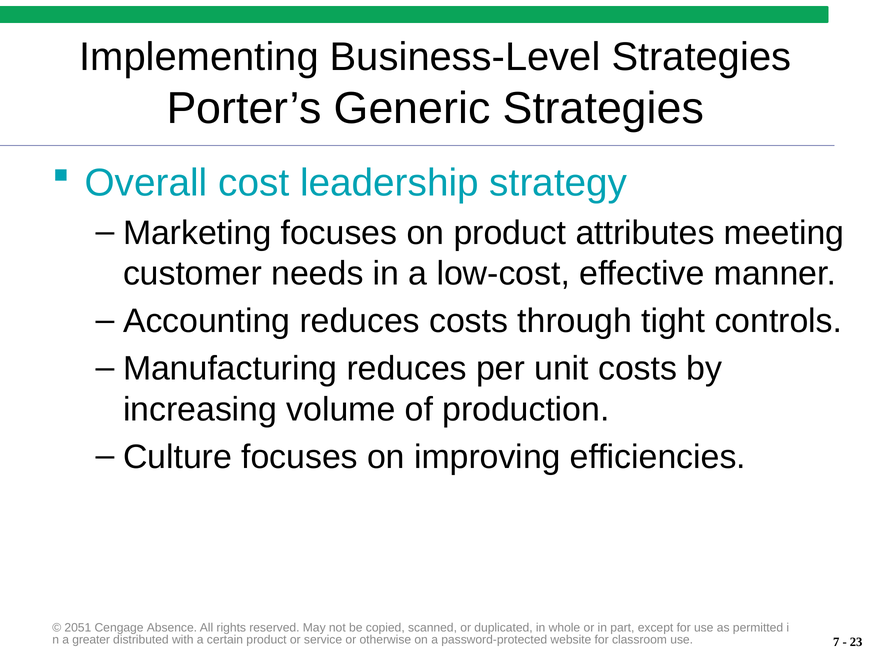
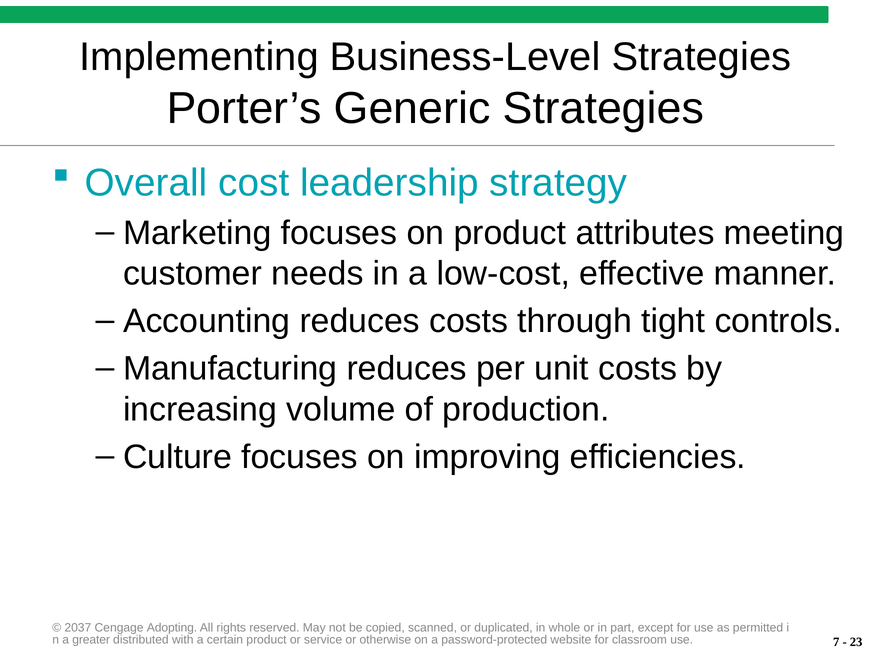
2051: 2051 -> 2037 (78, 627)
Absence: Absence -> Adopting (172, 627)
